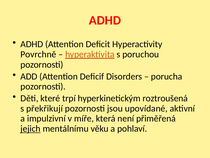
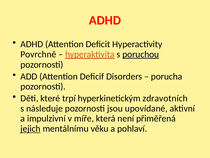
poruchou underline: none -> present (141, 54)
roztroušená: roztroušená -> zdravotních (165, 98)
překřikují: překřikují -> následuje (45, 108)
